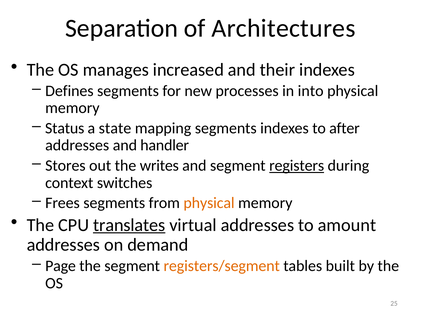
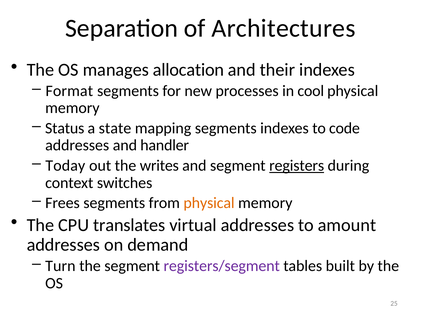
increased: increased -> allocation (188, 70)
Defines: Defines -> Format (69, 91)
into: into -> cool (311, 91)
after: after -> code (344, 128)
Stores: Stores -> Today (65, 165)
translates underline: present -> none (129, 225)
Page: Page -> Turn (60, 265)
registers/segment colour: orange -> purple (222, 265)
